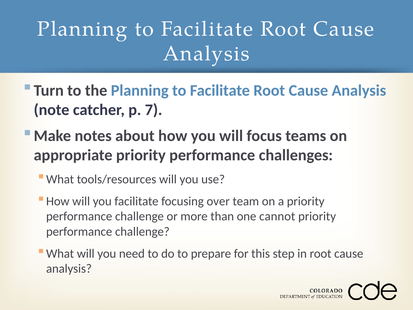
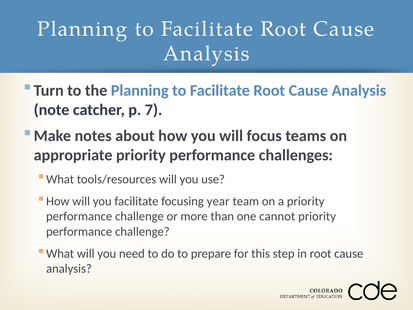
over: over -> year (218, 201)
